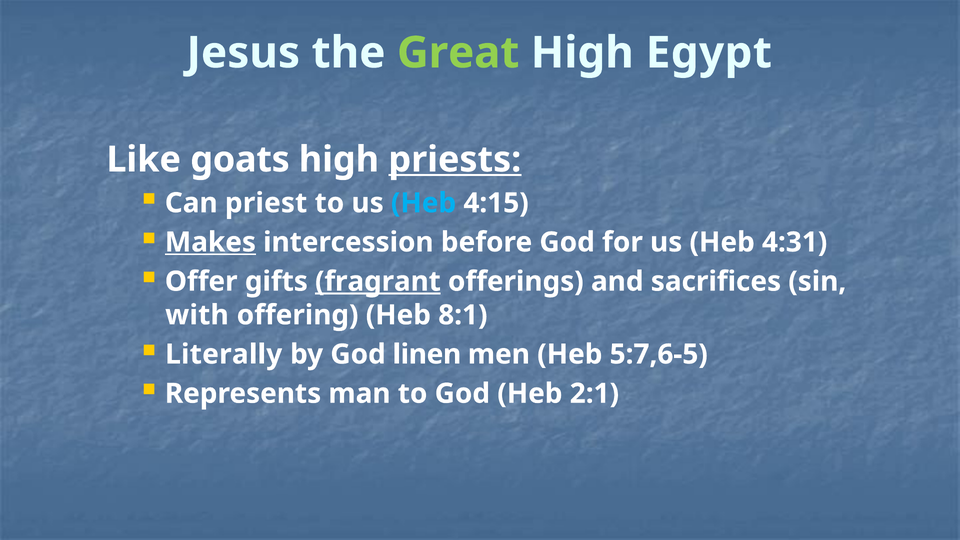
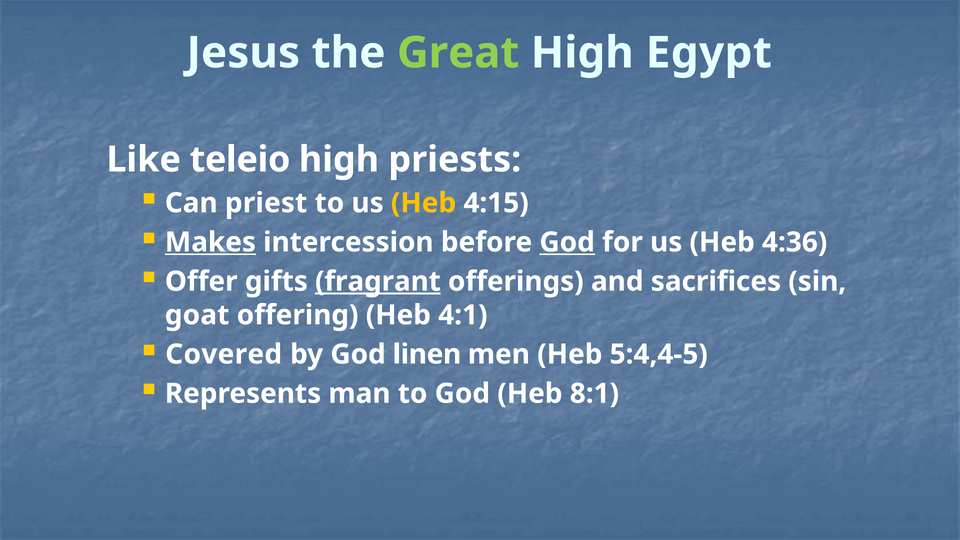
goats: goats -> teleio (240, 160)
priests underline: present -> none (455, 160)
Heb colour: light blue -> yellow (424, 203)
God underline: none -> present (567, 242)
4:31: 4:31 -> 4:36 (795, 242)
with: with -> goat (197, 315)
8:1: 8:1 -> 4:1 (463, 315)
Literally: Literally -> Covered (224, 354)
5:7,6-5: 5:7,6-5 -> 5:4,4-5 (659, 354)
2:1: 2:1 -> 8:1 (594, 394)
